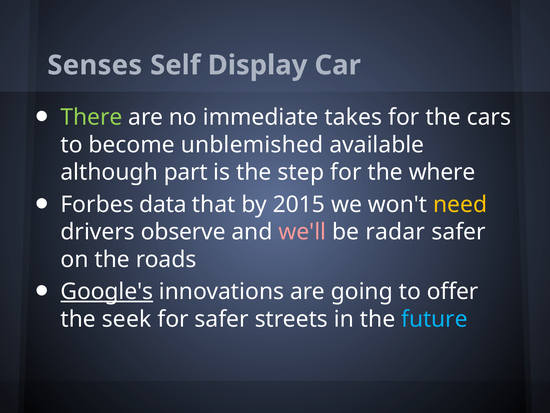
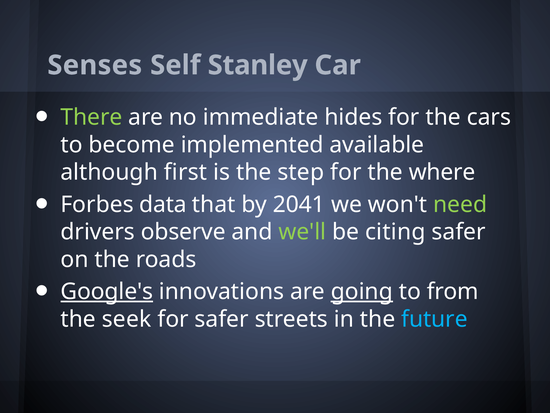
Display: Display -> Stanley (258, 65)
takes: takes -> hides (353, 117)
unblemished: unblemished -> implemented (252, 145)
part: part -> first (185, 172)
2015: 2015 -> 2041 (299, 204)
need colour: yellow -> light green (460, 204)
we'll colour: pink -> light green (302, 232)
radar: radar -> citing (395, 232)
going underline: none -> present (362, 291)
offer: offer -> from (453, 291)
